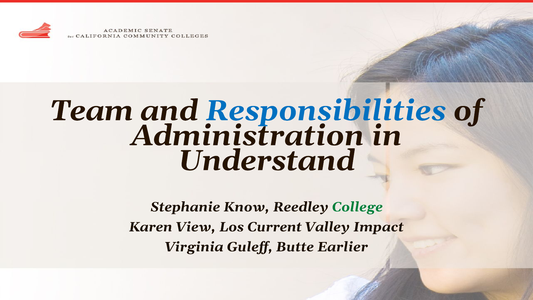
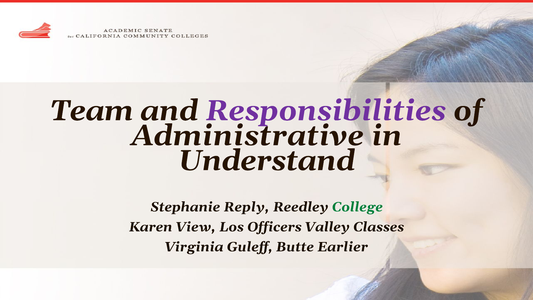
Responsibilities colour: blue -> purple (326, 111)
Administration: Administration -> Administrative (248, 136)
Know: Know -> Reply (247, 207)
Current: Current -> Officers (274, 227)
Impact: Impact -> Classes (379, 227)
